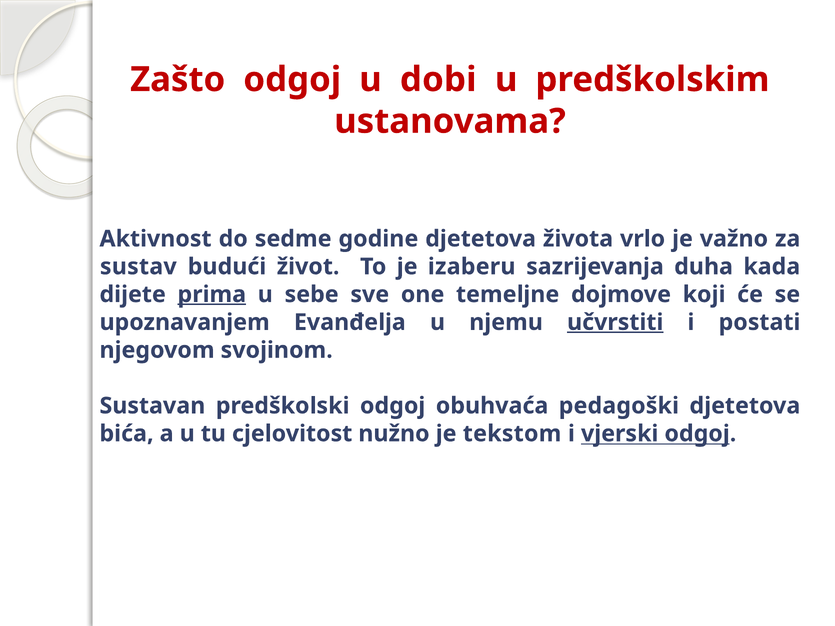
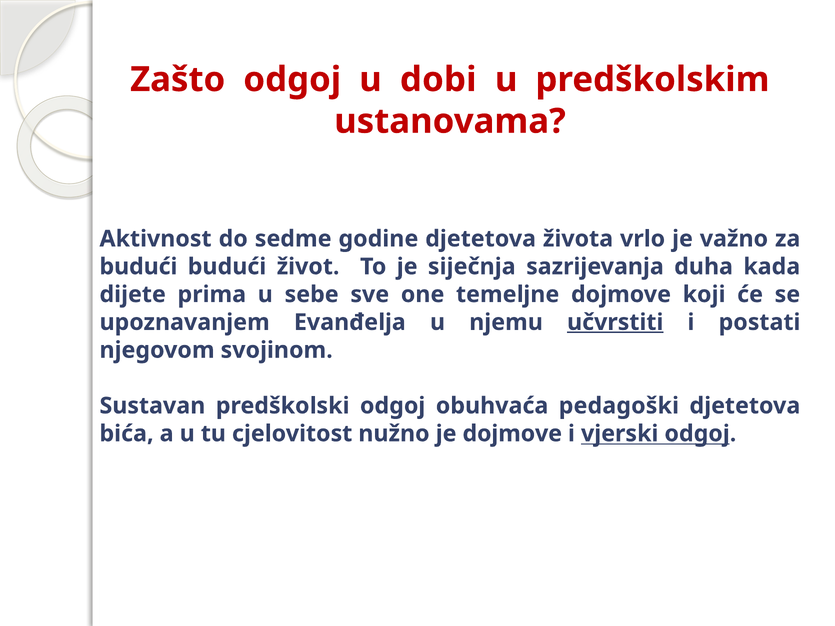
sustav: sustav -> budući (138, 267)
izaberu: izaberu -> siječnja (472, 267)
prima underline: present -> none (212, 295)
je tekstom: tekstom -> dojmove (512, 434)
